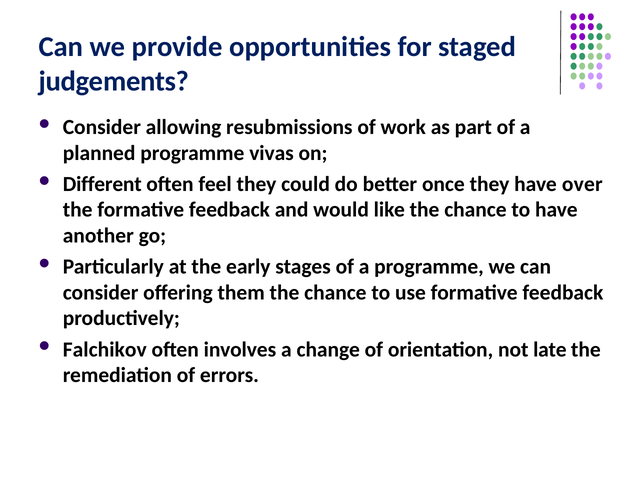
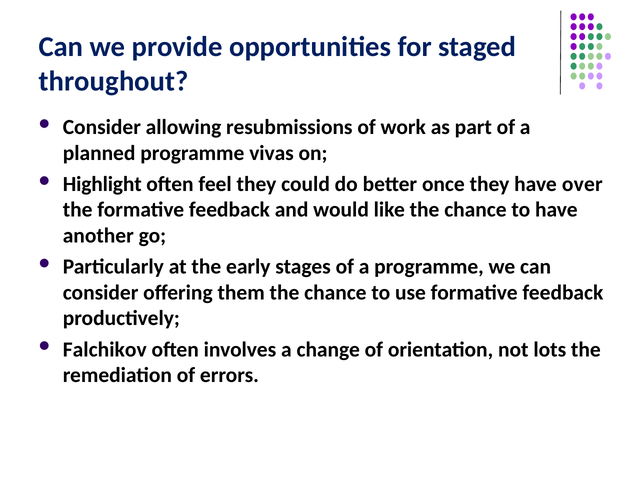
judgements: judgements -> throughout (114, 81)
Different: Different -> Highlight (102, 184)
late: late -> lots (550, 349)
